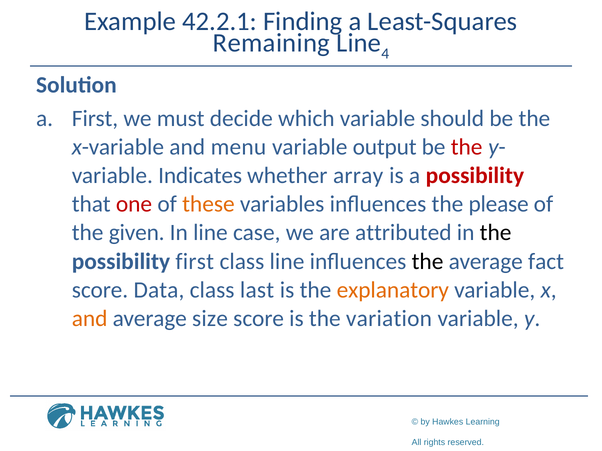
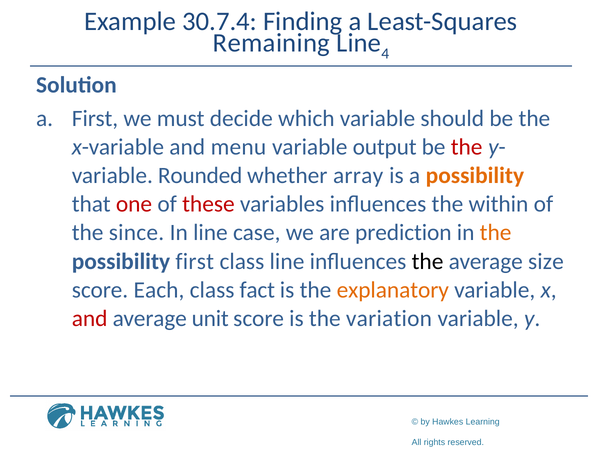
42.2.1: 42.2.1 -> 30.7.4 (220, 22)
Indicates: Indicates -> Rounded (200, 176)
possibility colour: red -> orange (475, 176)
these colour: orange -> red (208, 204)
please: please -> within (498, 204)
given: given -> since (136, 233)
attributed: attributed -> prediction (403, 233)
the colour: black -> orange (496, 233)
fact: fact -> size (546, 262)
Data: Data -> Each (159, 290)
last: last -> fact (257, 290)
and colour: orange -> red (90, 319)
size: size -> unit (210, 319)
